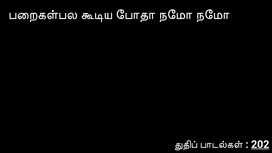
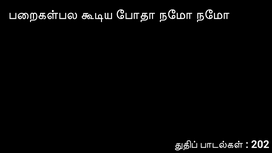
202 underline: present -> none (260, 144)
